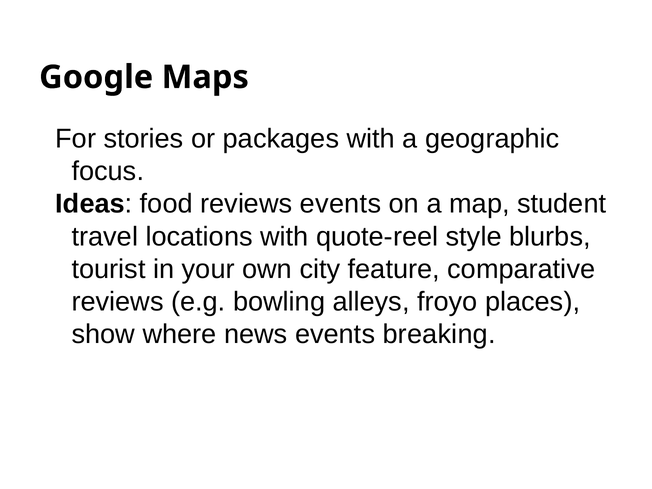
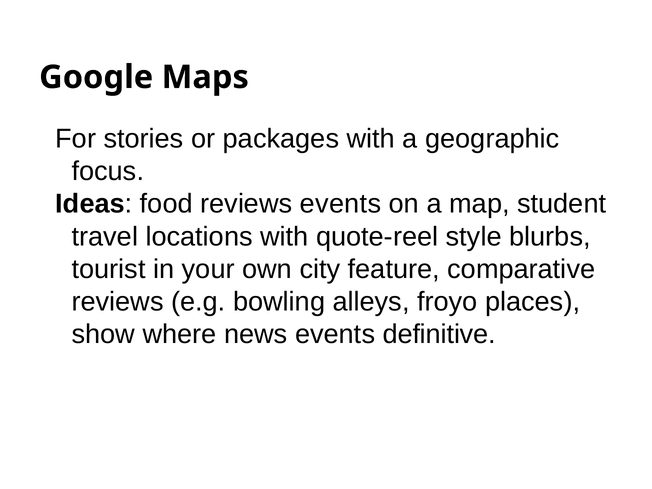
breaking: breaking -> definitive (439, 334)
